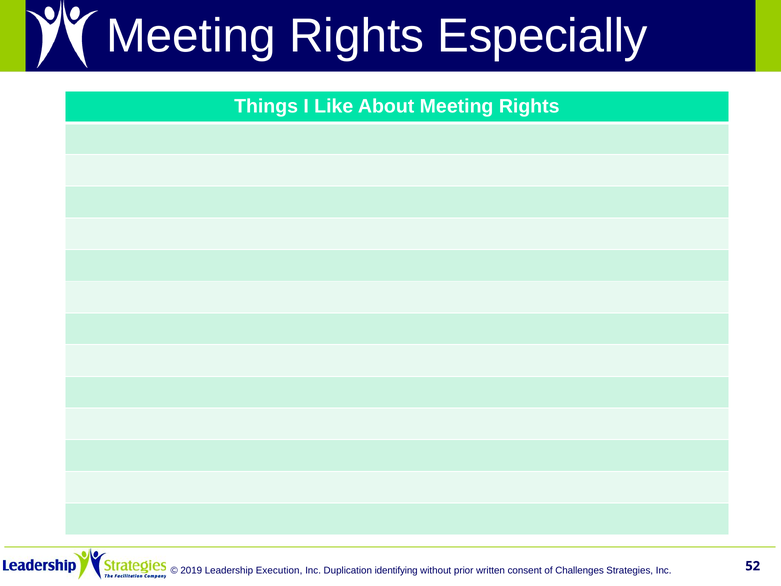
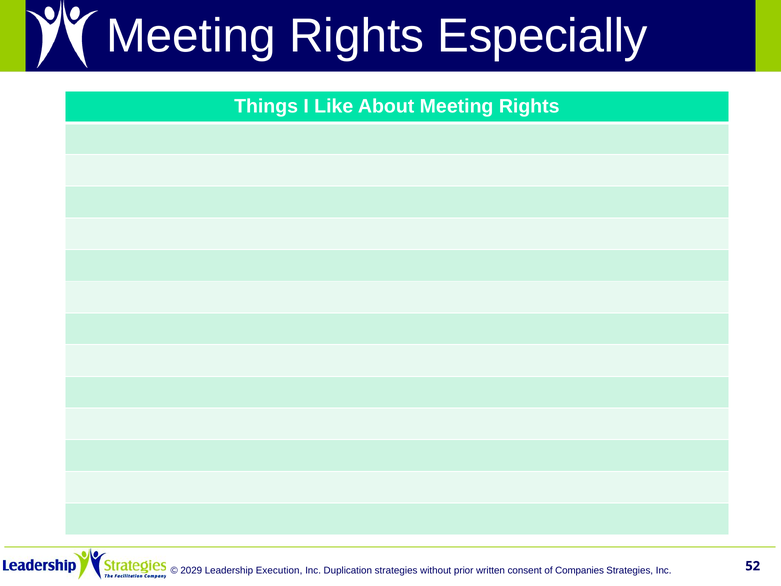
2019: 2019 -> 2029 (191, 570)
Duplication identifying: identifying -> strategies (396, 570)
Challenges: Challenges -> Companies (580, 570)
